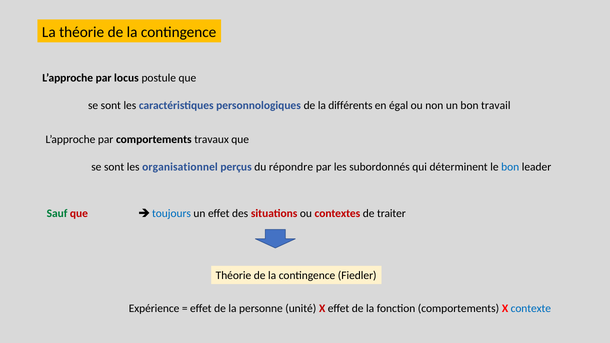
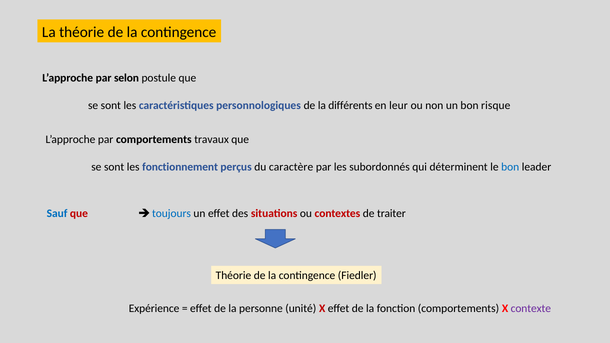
locus: locus -> selon (127, 78)
égal: égal -> leur (399, 105)
travail: travail -> risque (496, 105)
organisationnel: organisationnel -> fonctionnement (180, 167)
répondre: répondre -> caractère (291, 167)
Sauf colour: green -> blue (57, 213)
contexte colour: blue -> purple (531, 308)
